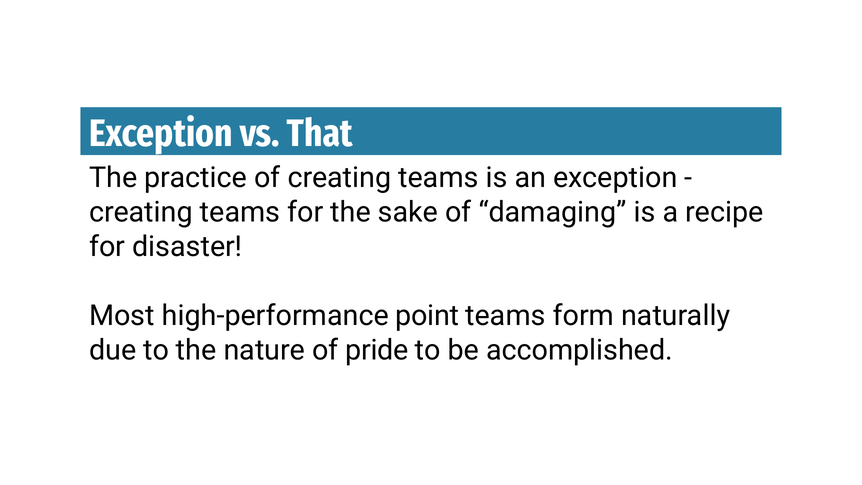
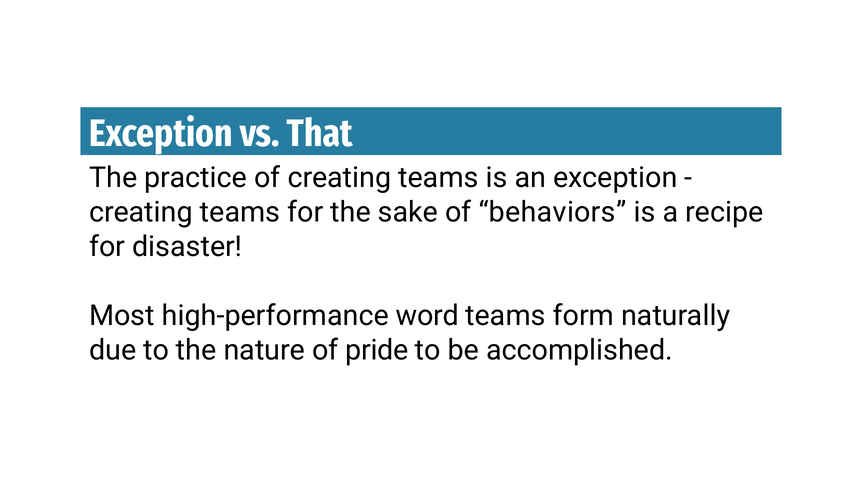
damaging: damaging -> behaviors (552, 212)
point: point -> word (427, 316)
